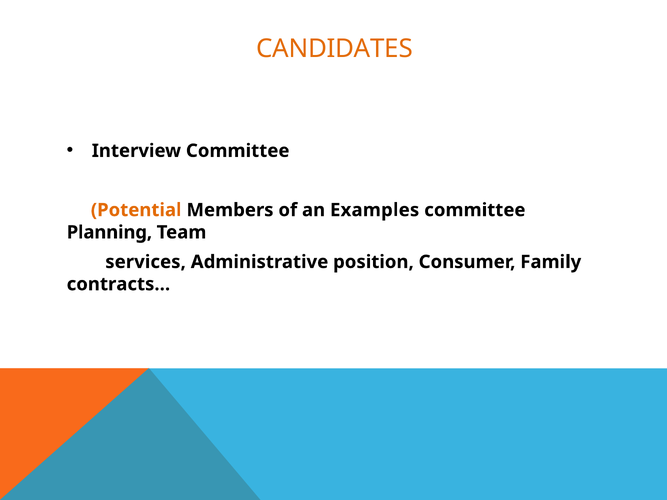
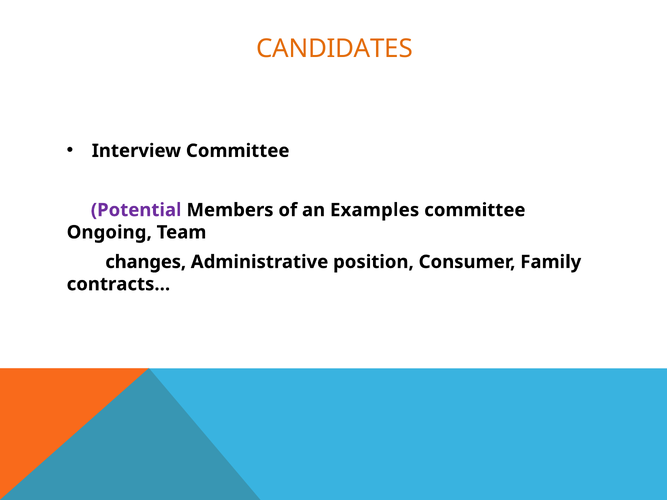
Potential colour: orange -> purple (136, 210)
Planning: Planning -> Ongoing (109, 232)
services: services -> changes (146, 262)
